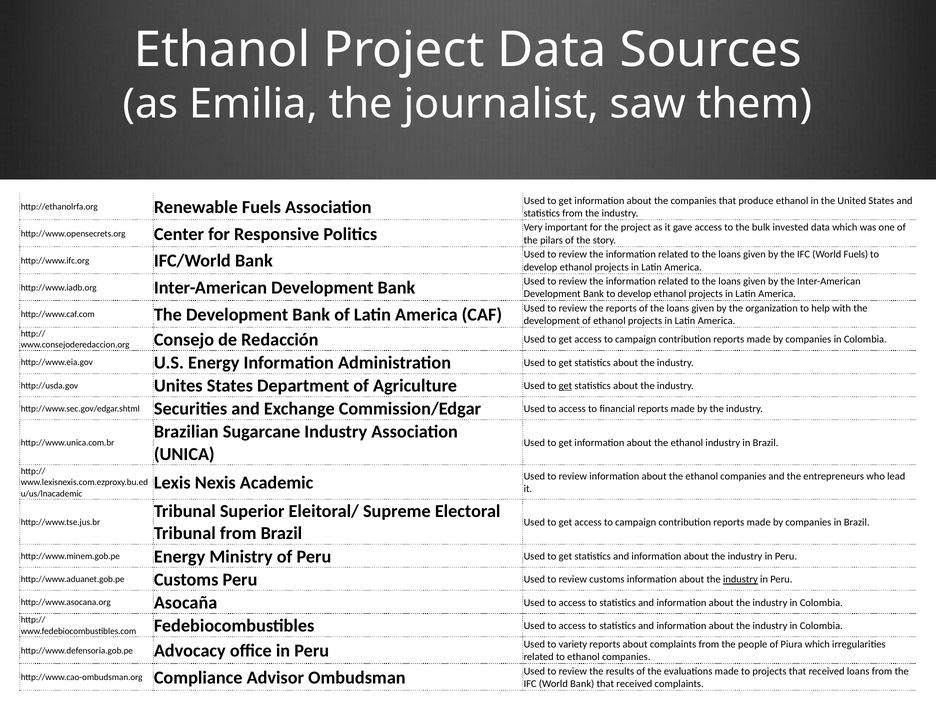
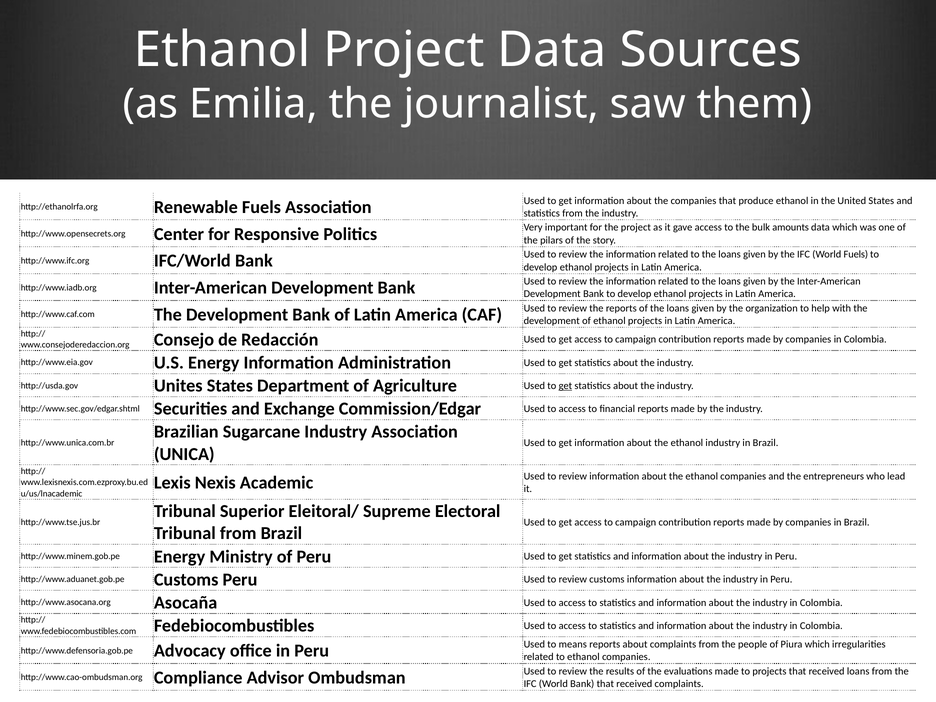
invested: invested -> amounts (791, 228)
industry underline: present -> none (740, 580)
variety: variety -> means (573, 644)
